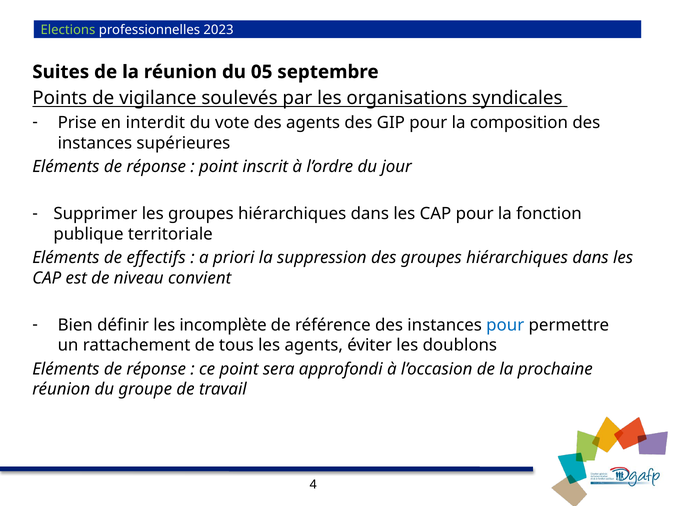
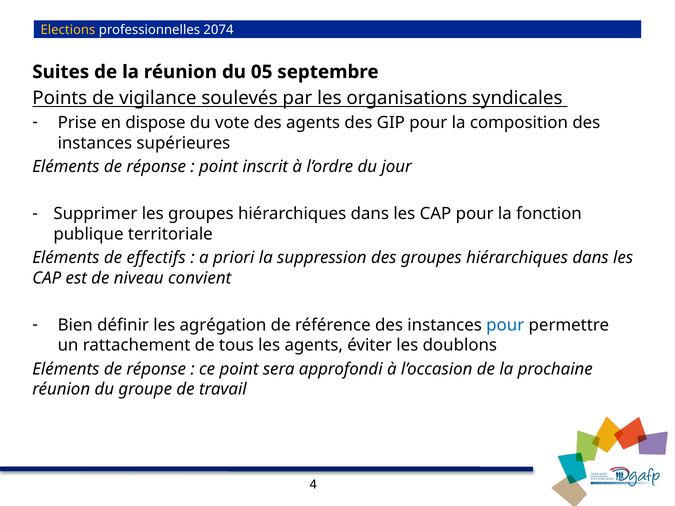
Elections colour: light green -> yellow (68, 30)
2023: 2023 -> 2074 (218, 30)
interdit: interdit -> dispose (156, 123)
incomplète: incomplète -> agrégation (223, 325)
